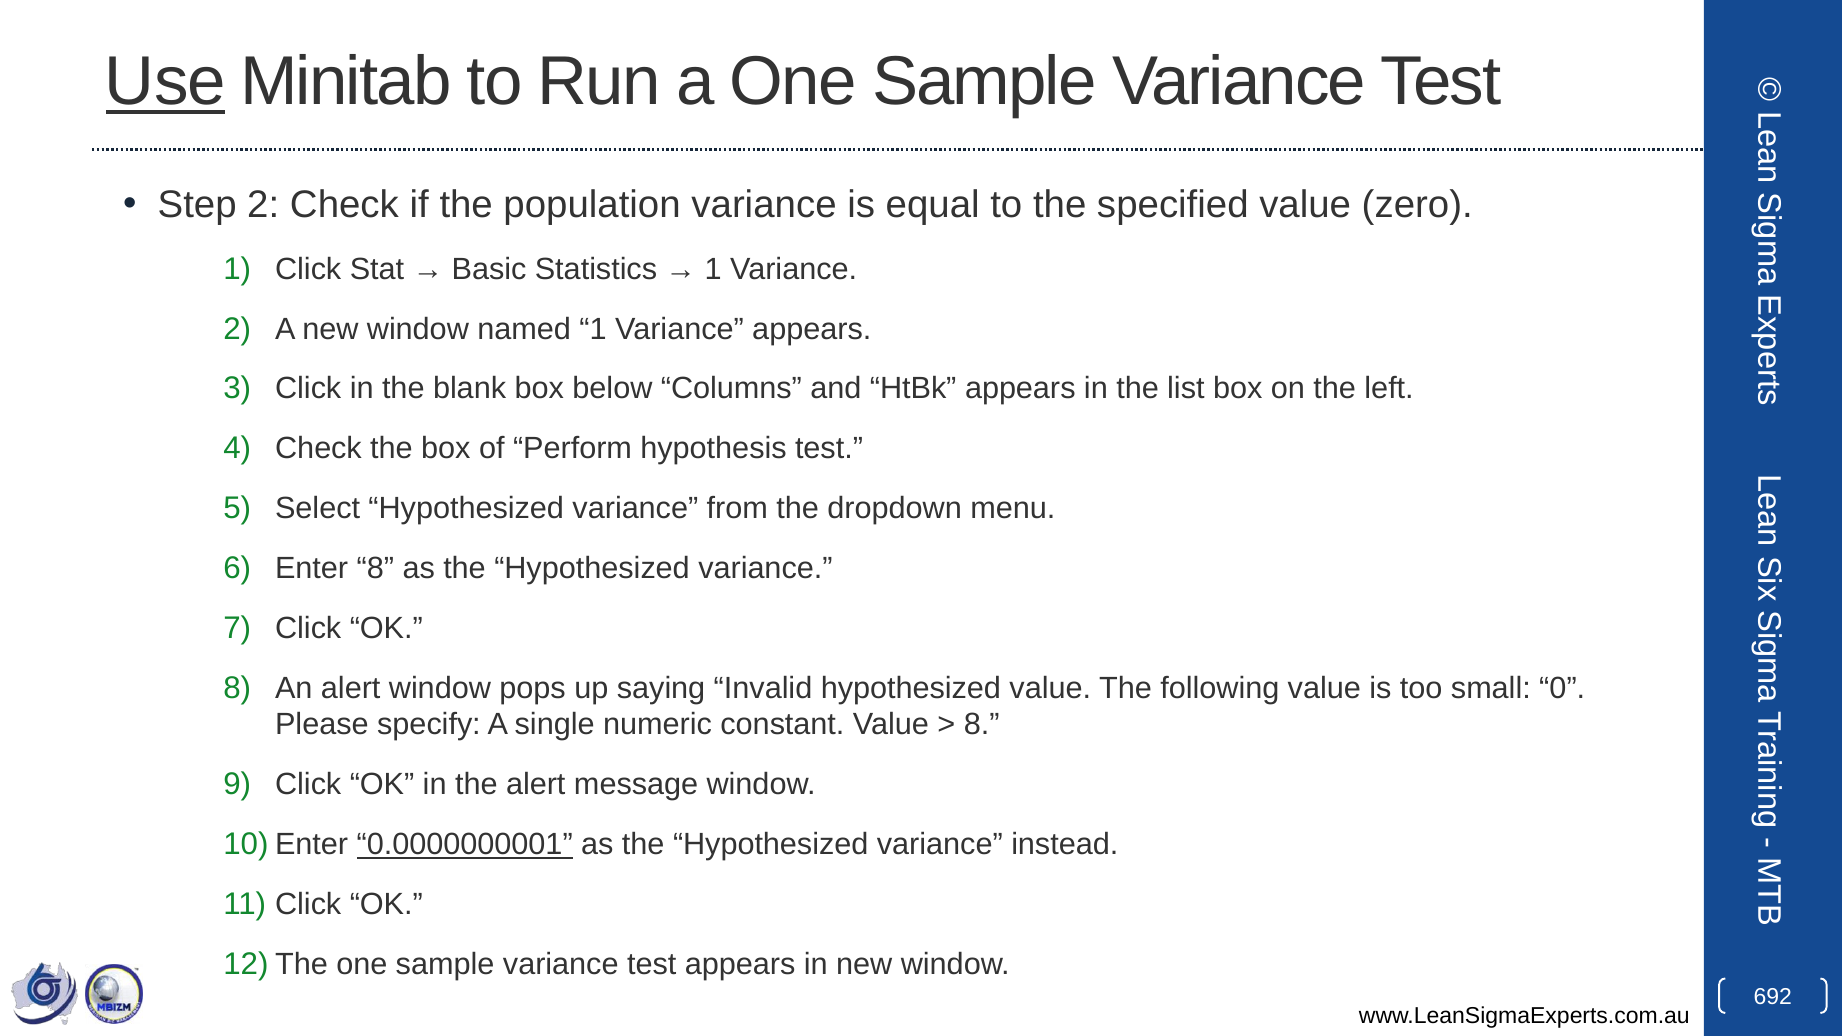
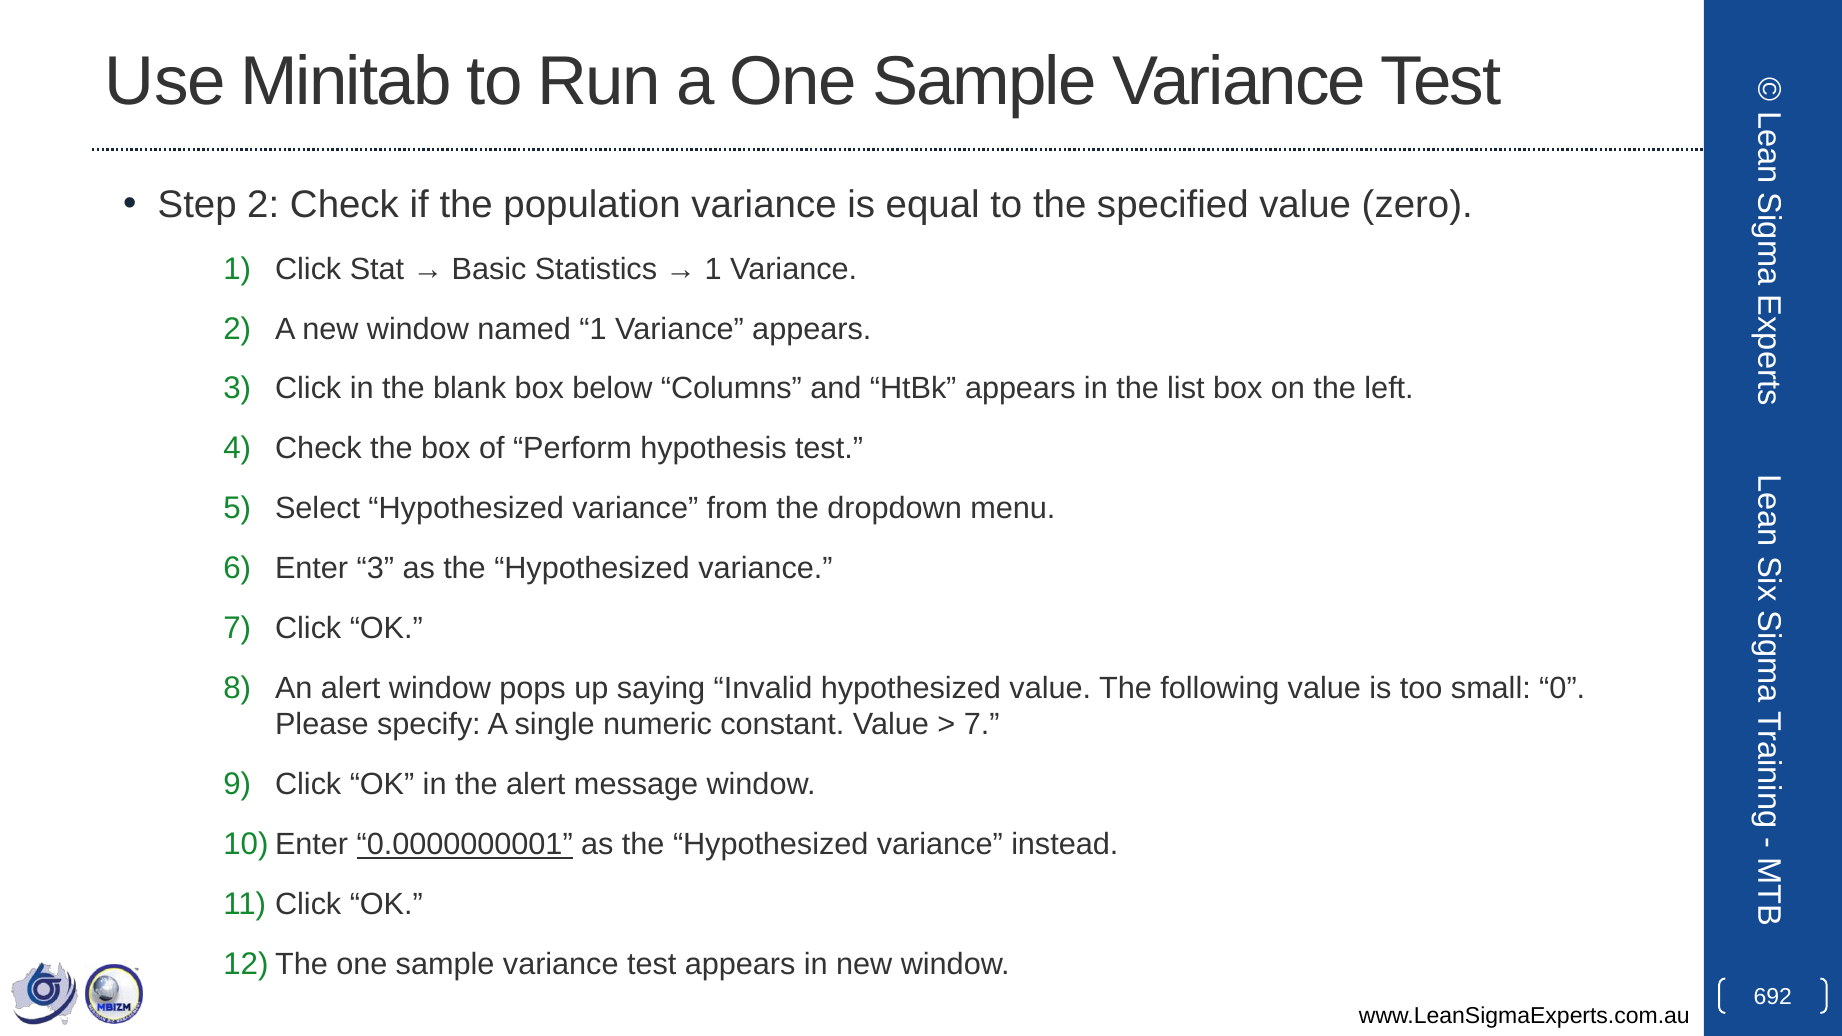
Use underline: present -> none (166, 82)
Enter 8: 8 -> 3 (375, 568)
8: 8 -> 7 (982, 725)
